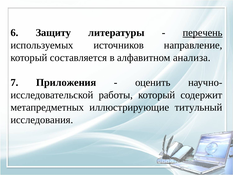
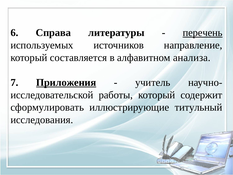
Защиту: Защиту -> Справа (53, 33)
Приложения underline: none -> present (66, 82)
оценить: оценить -> учитель (153, 82)
метапредметных: метапредметных -> сформулировать (47, 107)
